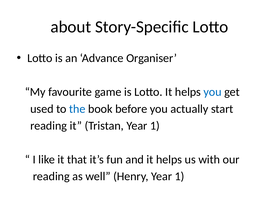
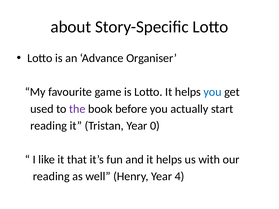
the colour: blue -> purple (77, 109)
Tristan Year 1: 1 -> 0 (155, 126)
Henry Year 1: 1 -> 4 (180, 177)
